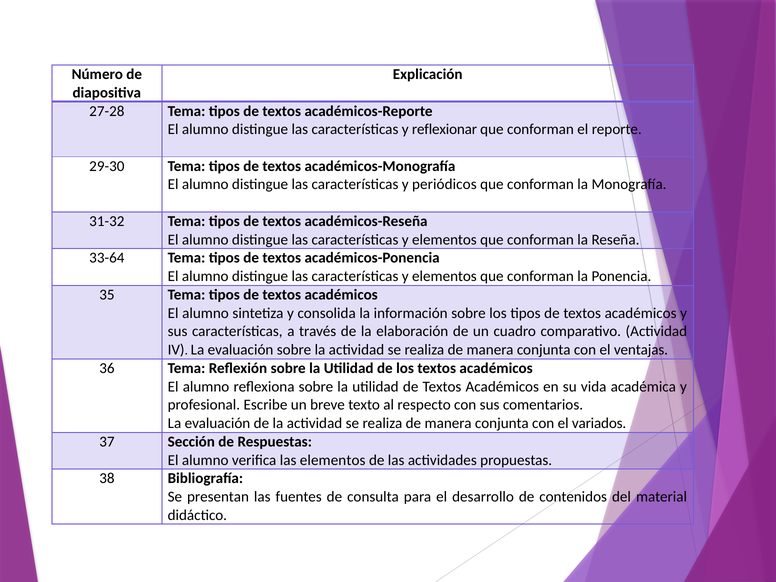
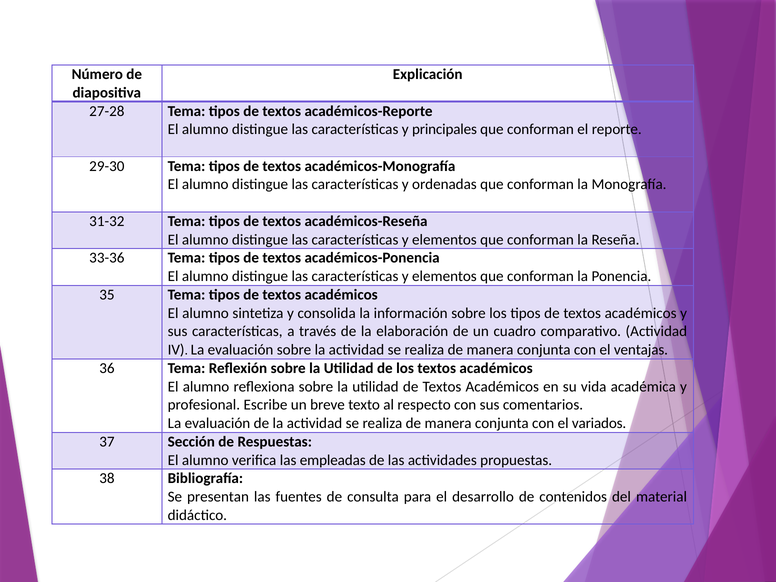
reflexionar: reflexionar -> principales (444, 129)
periódicos: periódicos -> ordenadas (444, 184)
33-64: 33-64 -> 33-36 (107, 258)
las elementos: elementos -> empleadas (333, 460)
